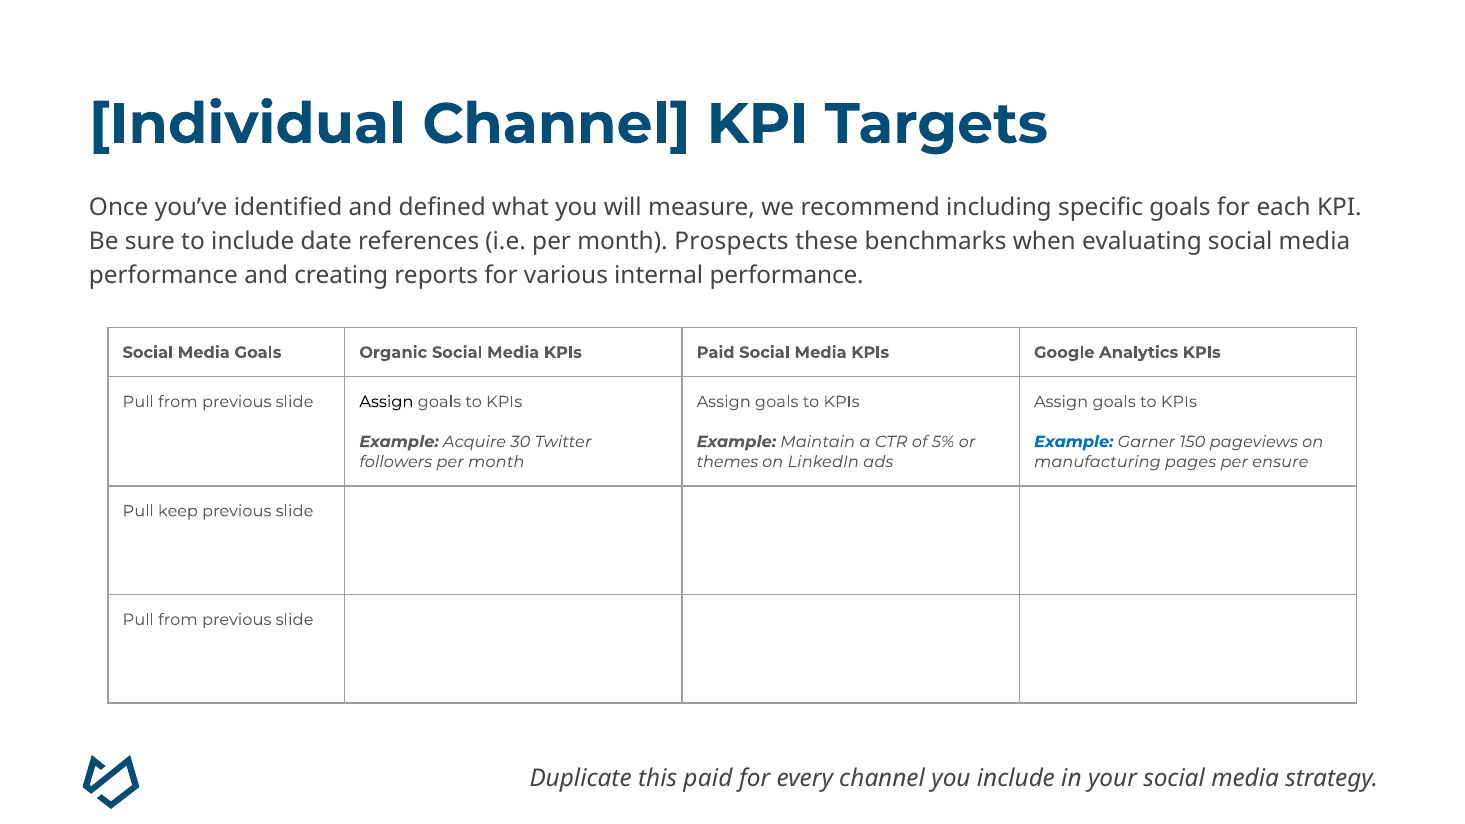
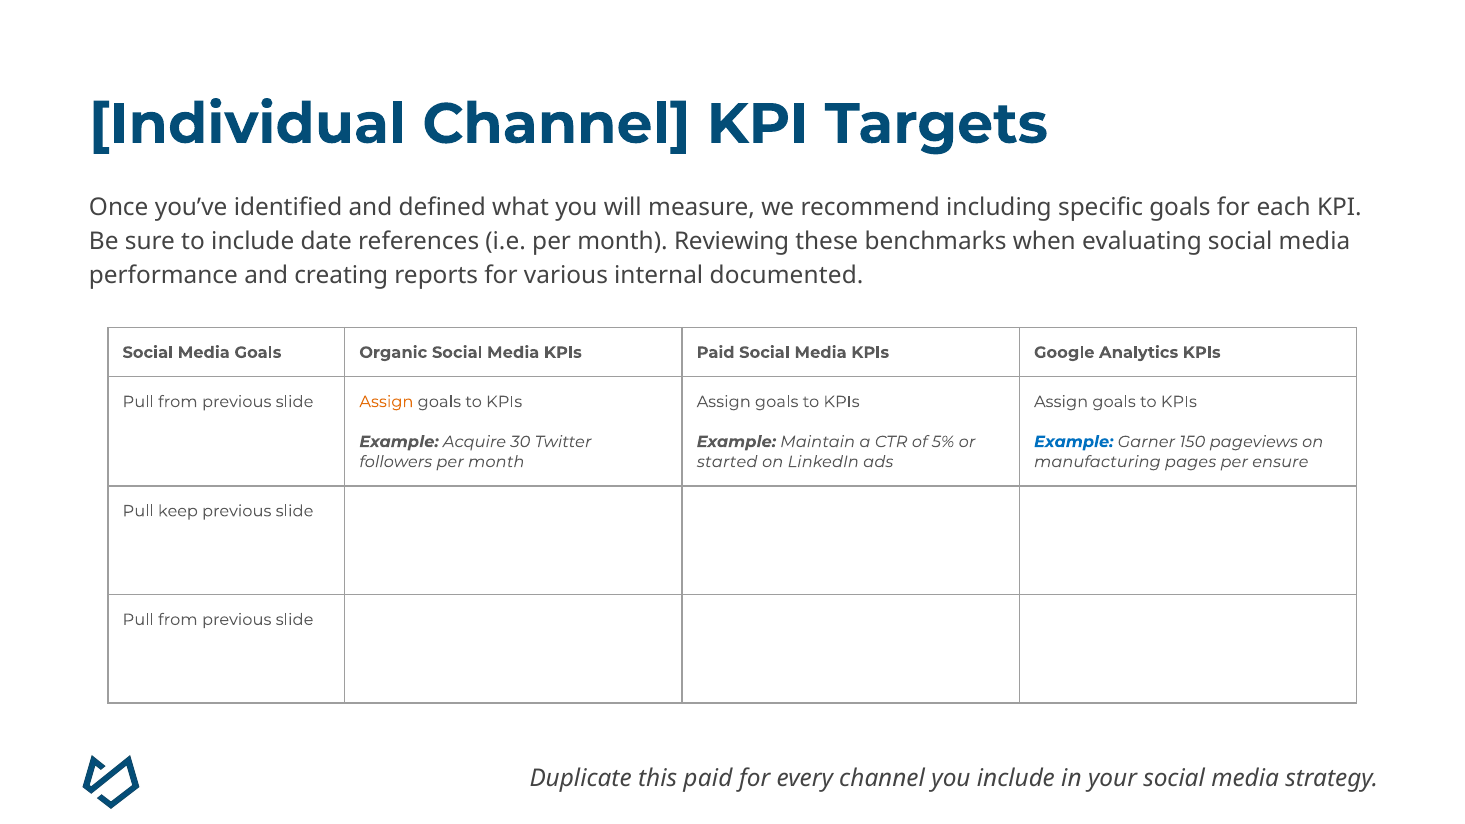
Prospects: Prospects -> Reviewing (732, 242)
internal performance: performance -> documented (787, 275)
Assign colour: black -> orange (386, 402)
themes: themes -> started (727, 462)
